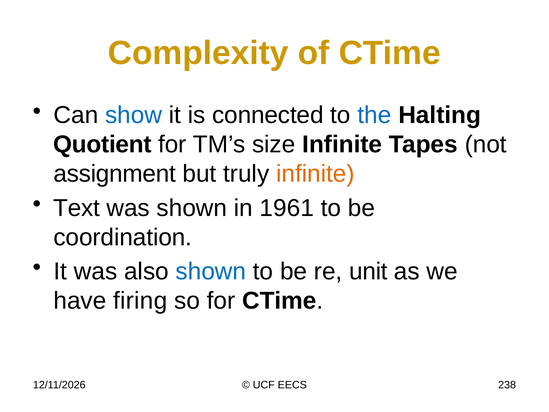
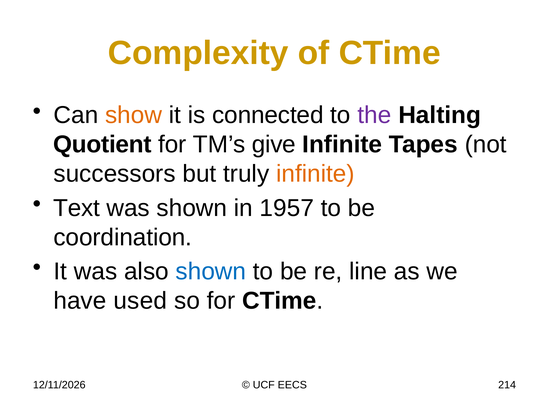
show colour: blue -> orange (134, 115)
the colour: blue -> purple (374, 115)
size: size -> give (274, 144)
assignment: assignment -> successors (115, 174)
1961: 1961 -> 1957 (287, 208)
unit: unit -> line (368, 271)
firing: firing -> used (140, 301)
238: 238 -> 214 (507, 385)
